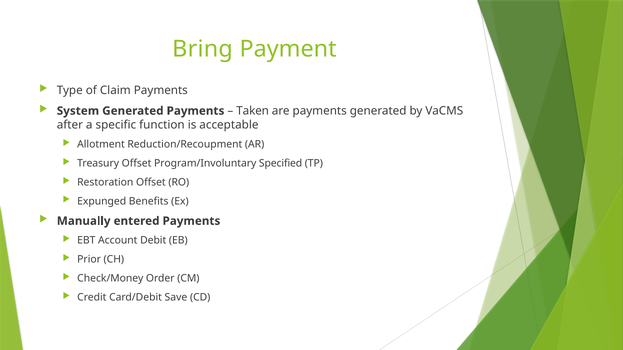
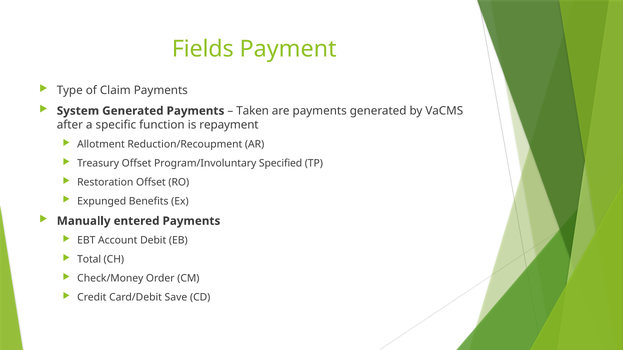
Bring: Bring -> Fields (203, 49)
acceptable: acceptable -> repayment (229, 125)
Prior: Prior -> Total (89, 260)
